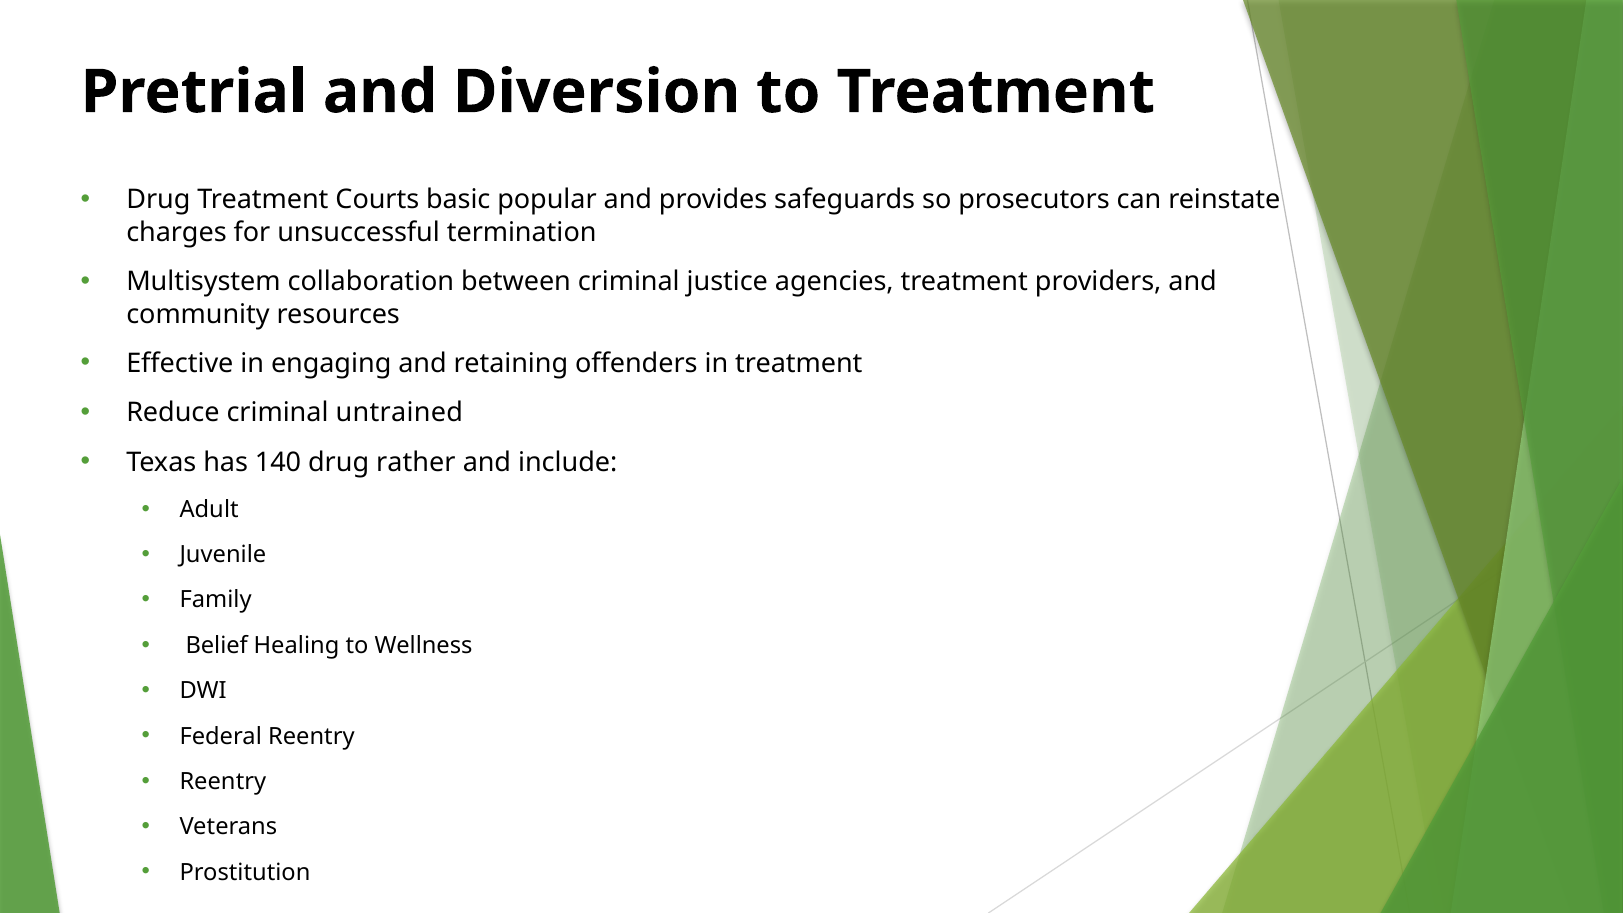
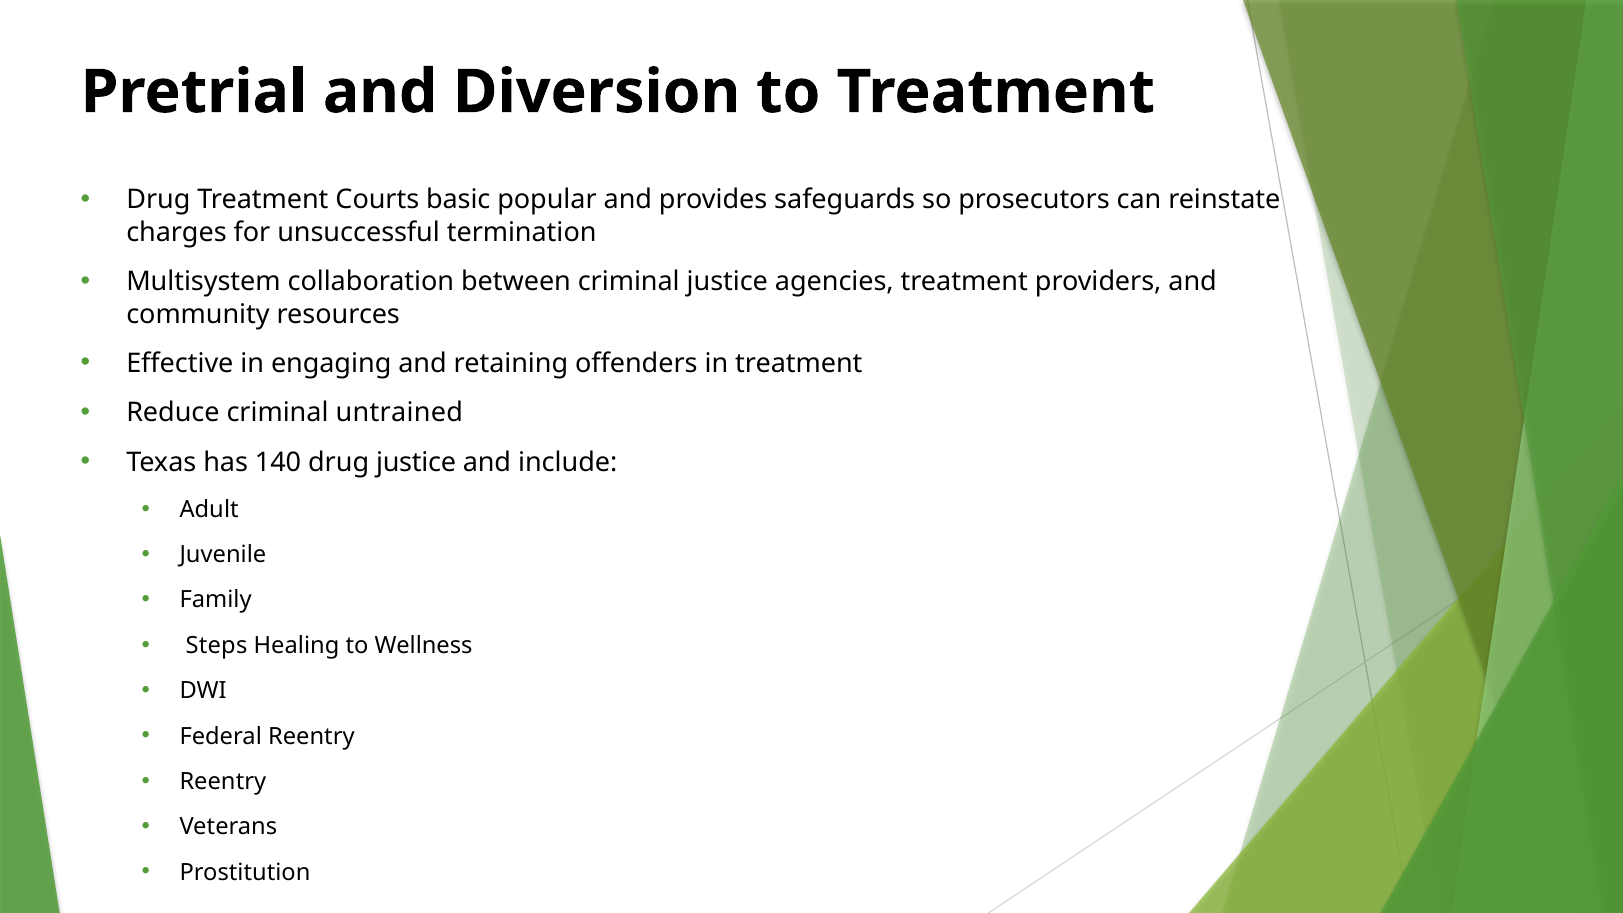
drug rather: rather -> justice (416, 462)
Belief: Belief -> Steps (217, 645)
